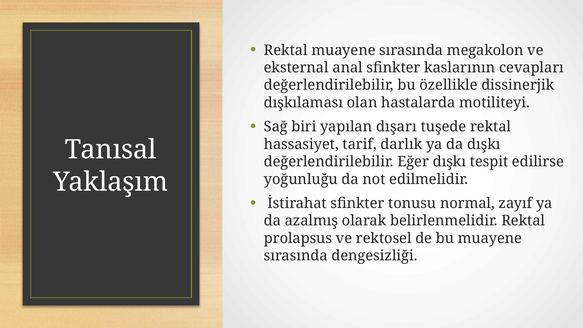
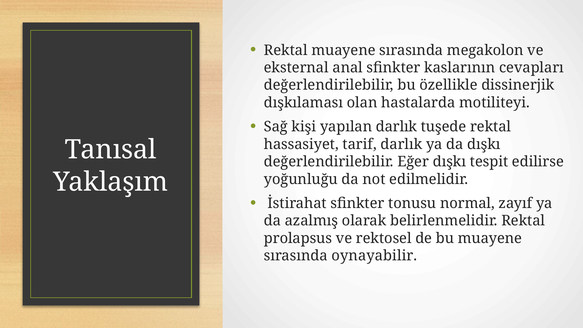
biri: biri -> kişi (304, 127)
yapılan dışarı: dışarı -> darlık (397, 127)
dengesizliği: dengesizliği -> oynayabilir (374, 256)
